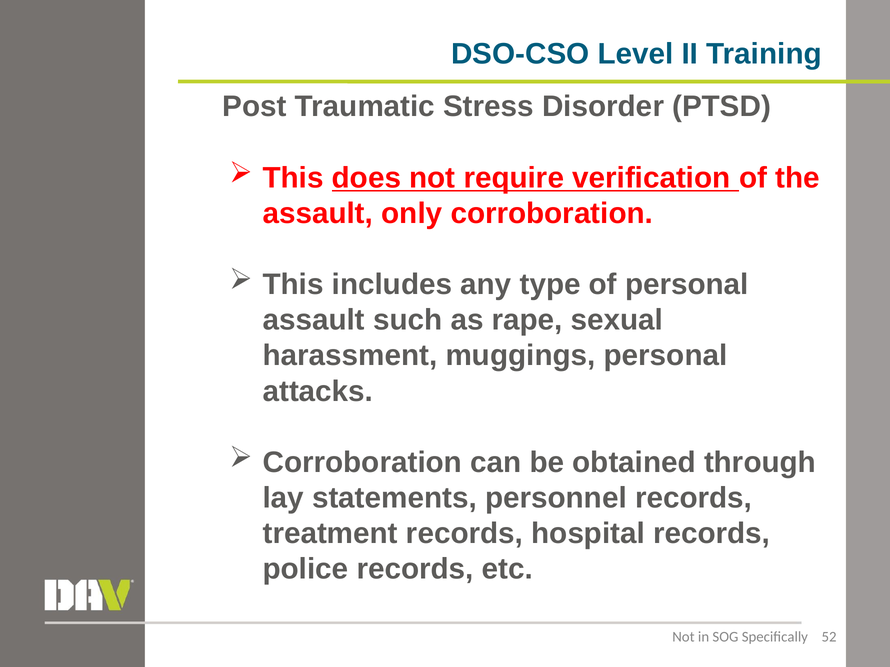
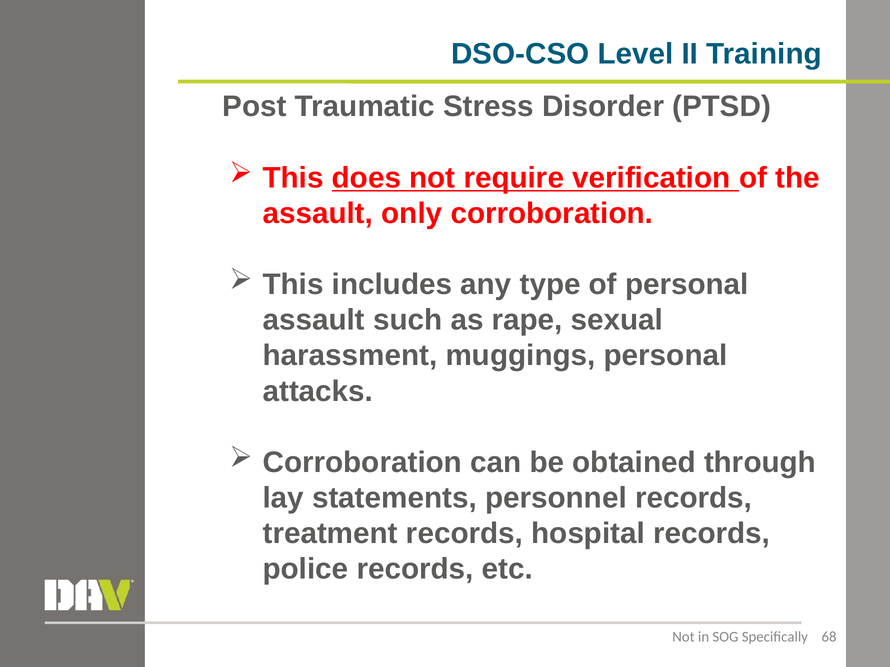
52: 52 -> 68 (829, 637)
